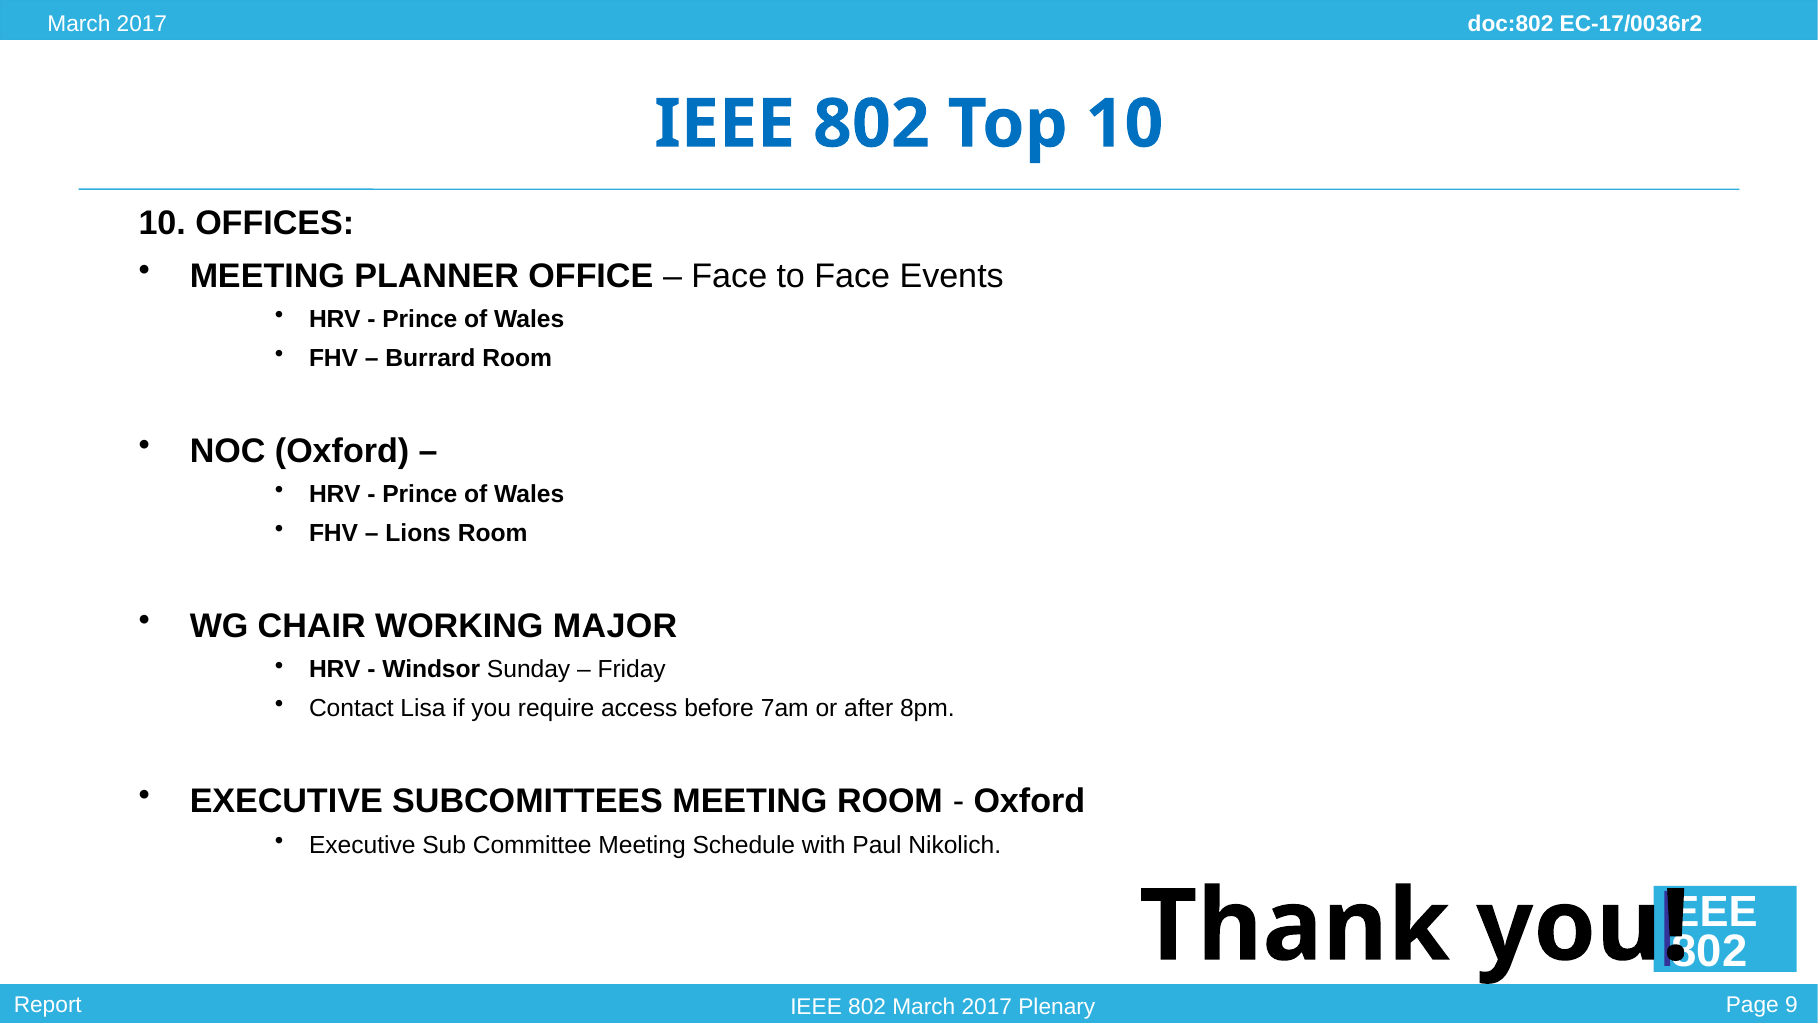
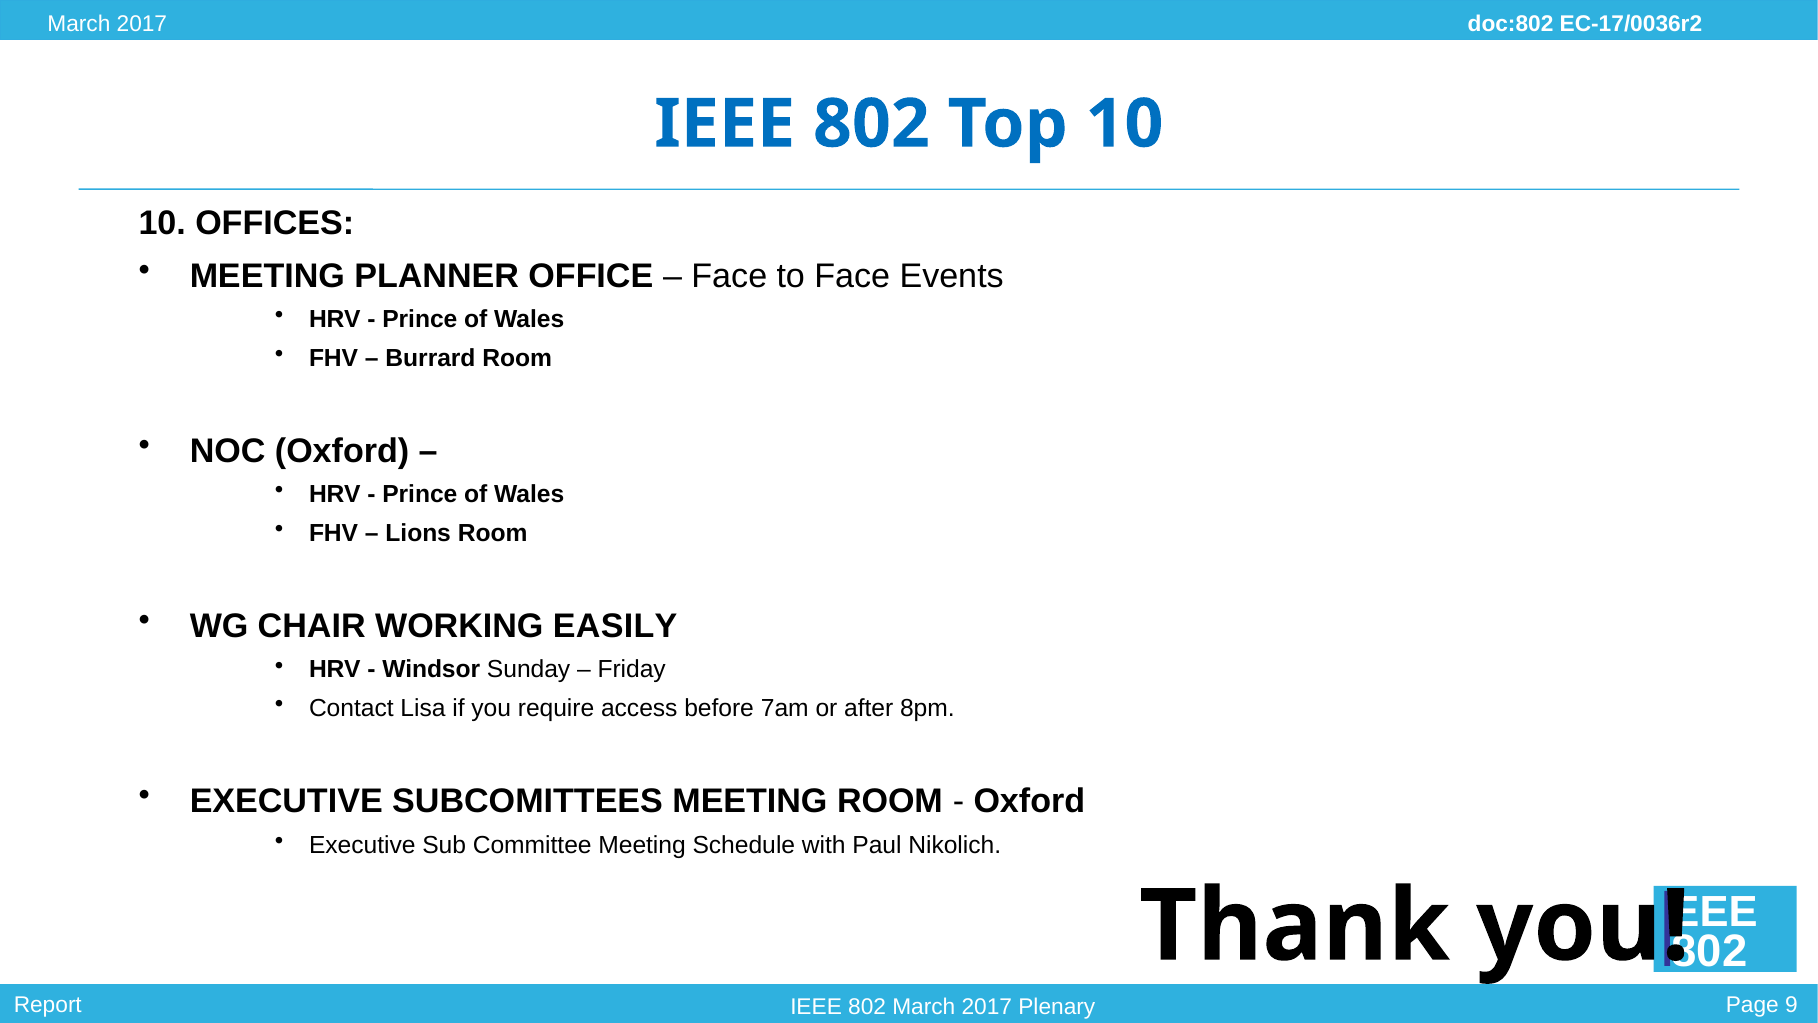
MAJOR: MAJOR -> EASILY (615, 626)
